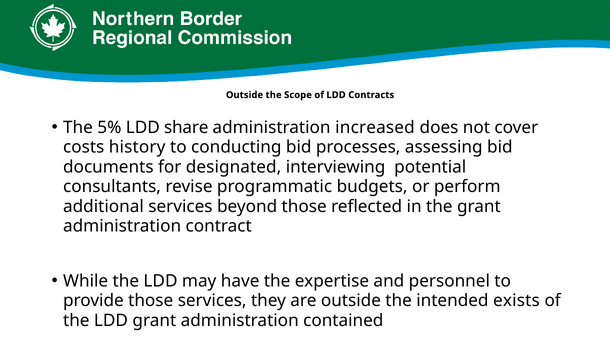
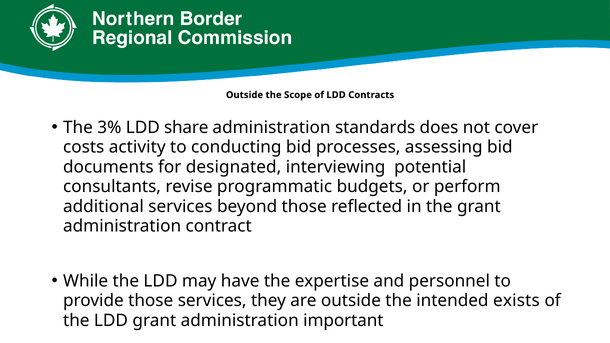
5%: 5% -> 3% (109, 128)
increased: increased -> standards (375, 128)
history: history -> activity (137, 147)
contained: contained -> important (343, 321)
